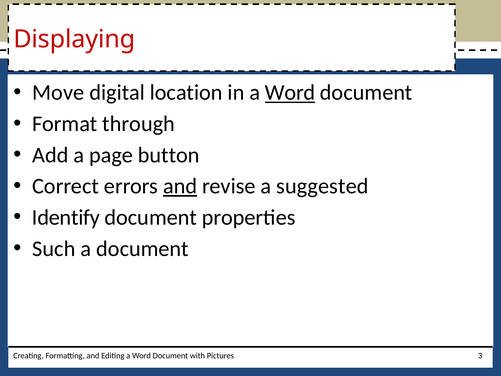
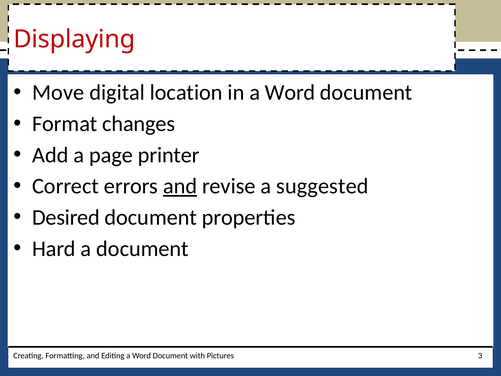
Word underline: present -> none (290, 93)
through: through -> changes (139, 124)
button: button -> printer (169, 155)
Identify: Identify -> Desired (66, 217)
Such: Such -> Hard (54, 248)
